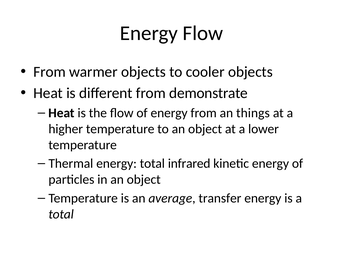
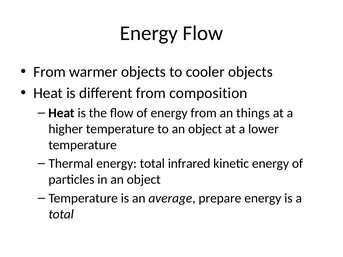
demonstrate: demonstrate -> composition (208, 93)
transfer: transfer -> prepare (220, 198)
